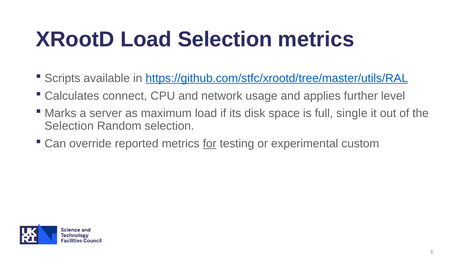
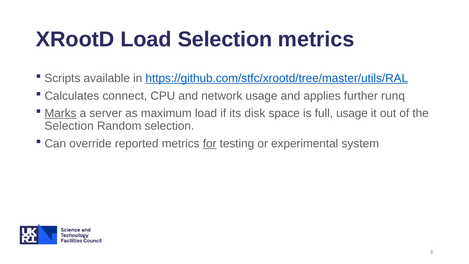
level: level -> runq (393, 96)
Marks underline: none -> present (60, 113)
full single: single -> usage (352, 113)
custom: custom -> system (360, 144)
